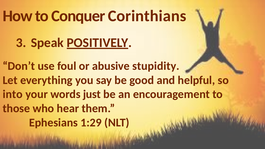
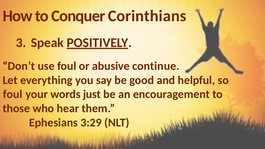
stupidity: stupidity -> continue (156, 66)
into: into -> foul (13, 94)
1:29: 1:29 -> 3:29 (91, 123)
